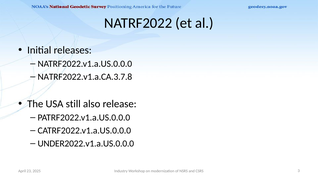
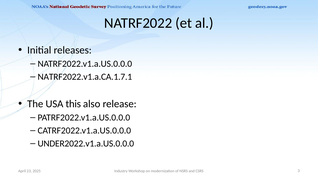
NATRF2022.v1.a.CA.3.7.8: NATRF2022.v1.a.CA.3.7.8 -> NATRF2022.v1.a.CA.1.7.1 (85, 77)
still: still -> this (73, 104)
